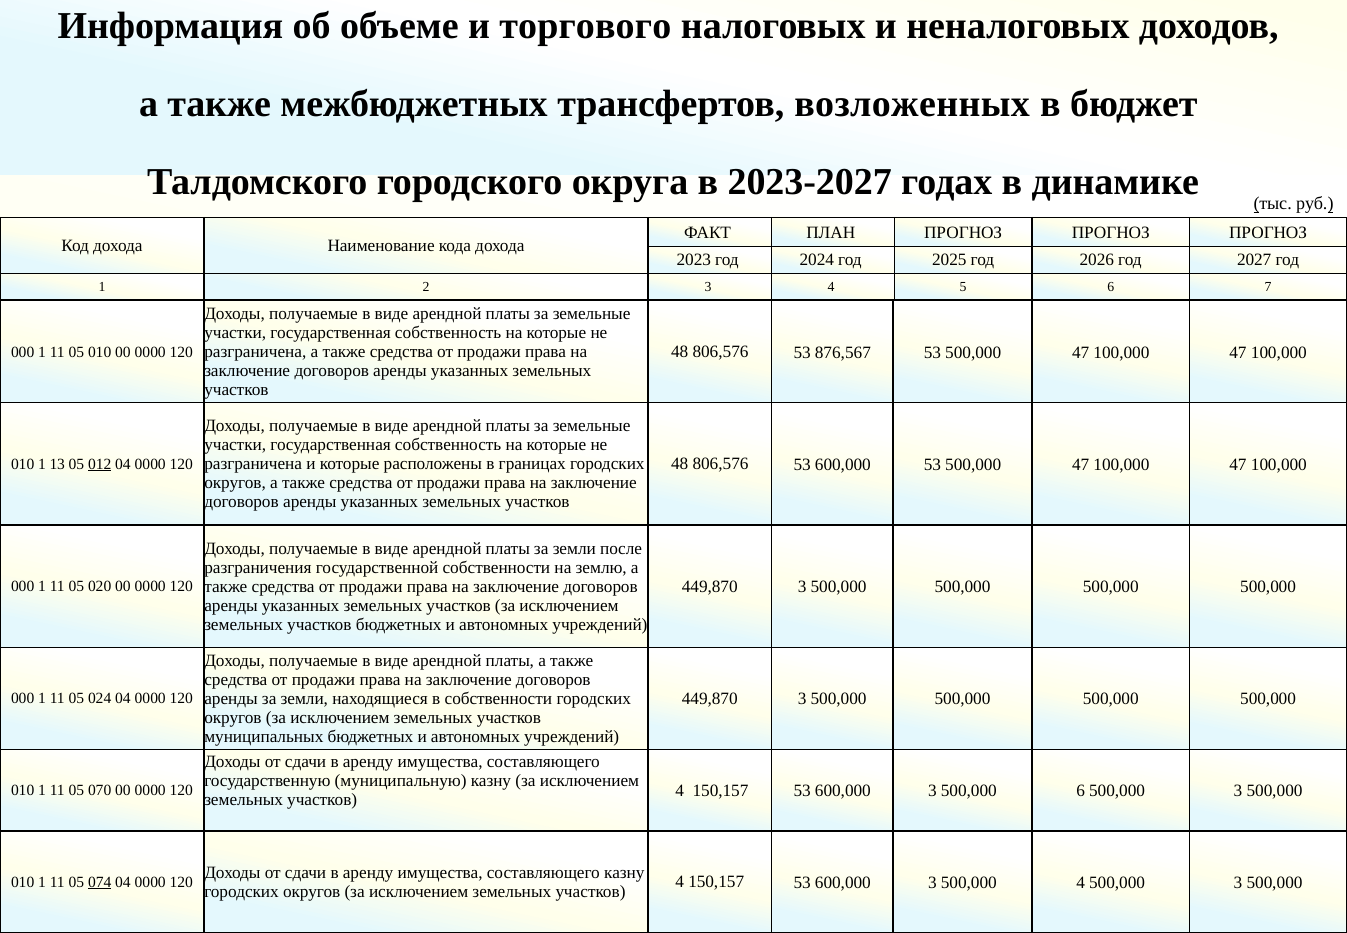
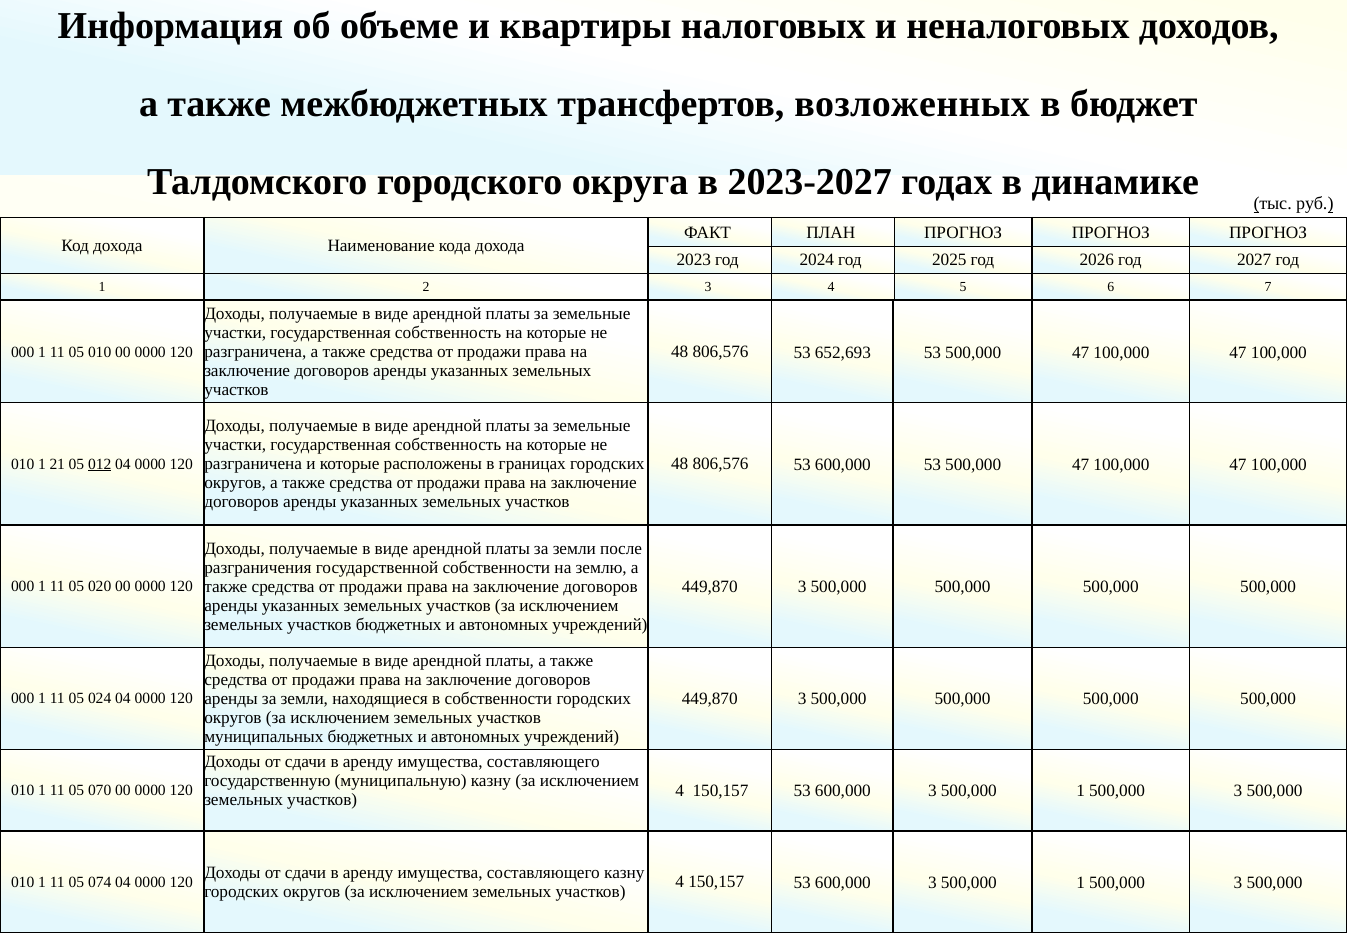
торгового: торгового -> квартиры (585, 25)
876,567: 876,567 -> 652,693 (843, 352)
13: 13 -> 21 (57, 464)
6: 6 -> 1 (1081, 790)
4: 4 -> 1 (1081, 882)
074 underline: present -> none (100, 882)
